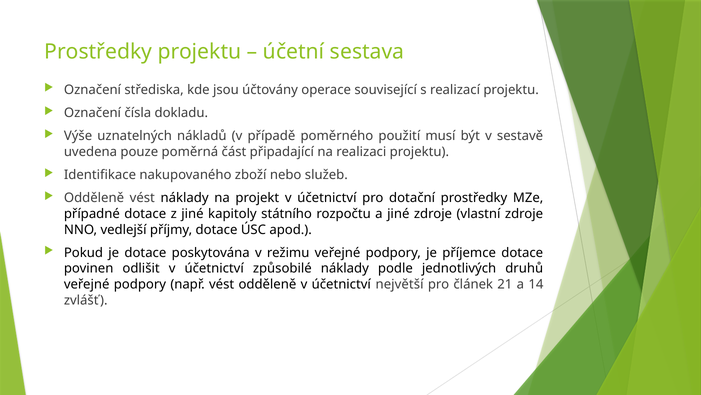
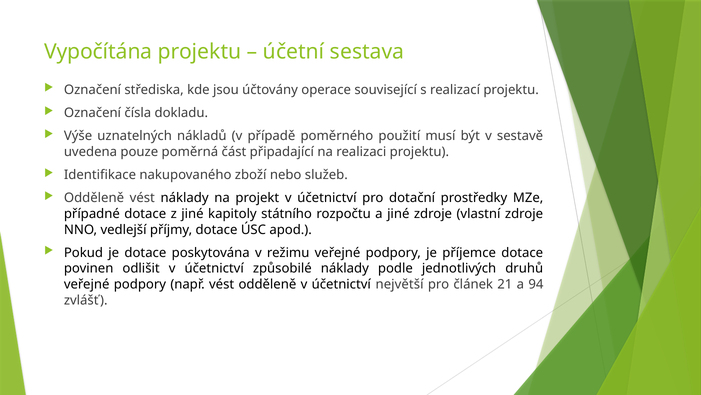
Prostředky: Prostředky -> Vypočítána (98, 52)
14: 14 -> 94 (536, 284)
